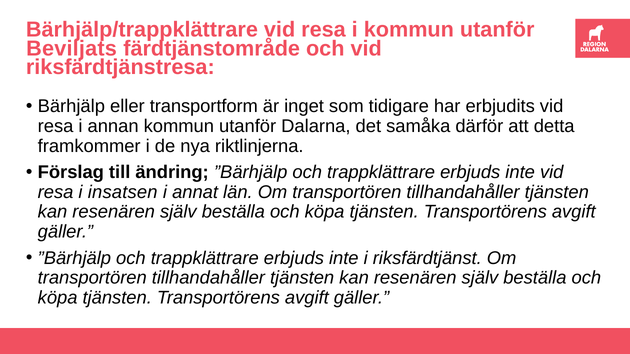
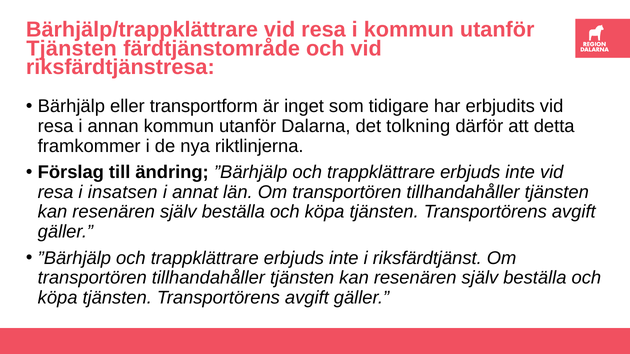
Beviljats: Beviljats -> Tjänsten (72, 49)
samåka: samåka -> tolkning (418, 126)
